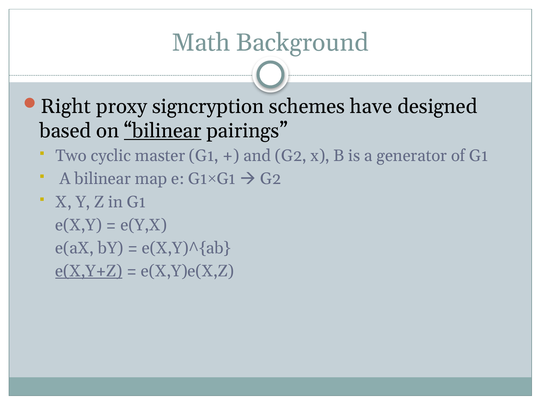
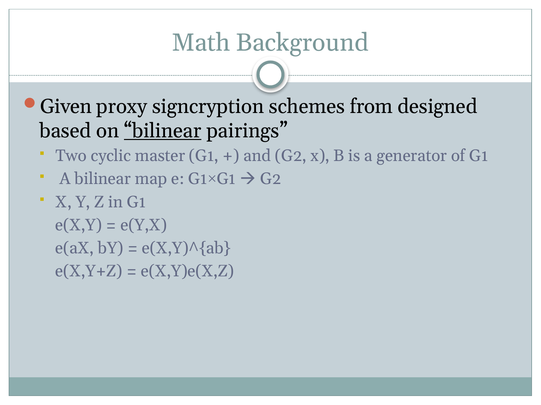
Right: Right -> Given (66, 107)
have: have -> from (371, 107)
e(X,Y+Z underline: present -> none (89, 272)
